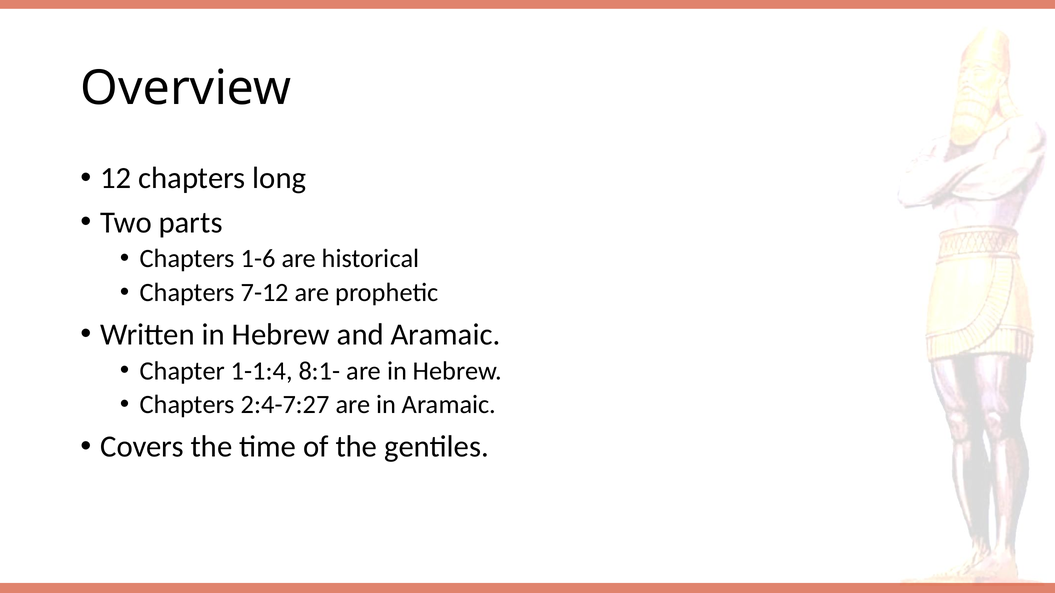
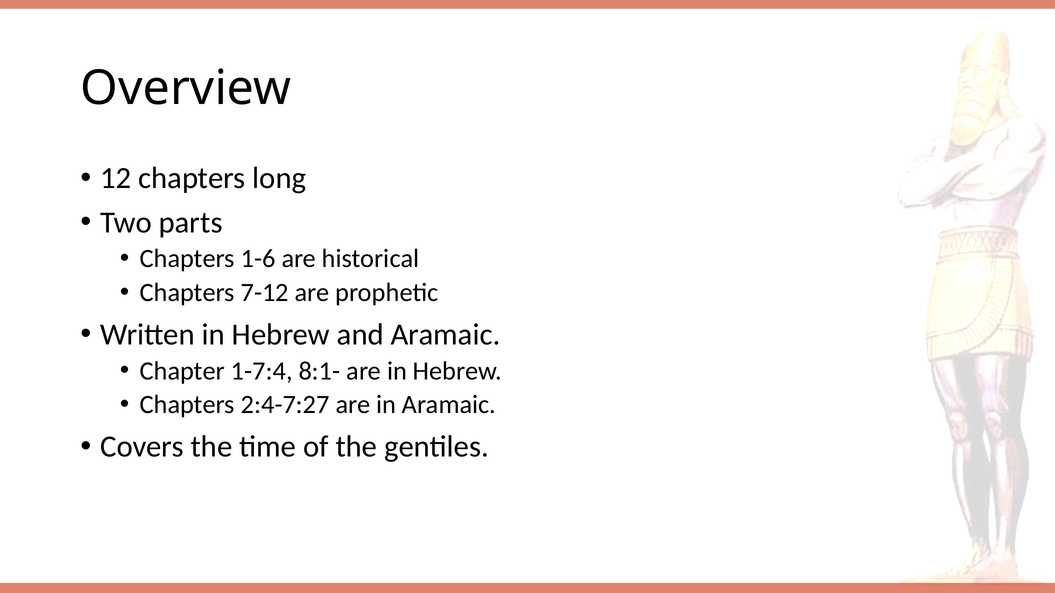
1-1:4: 1-1:4 -> 1-7:4 (262, 371)
